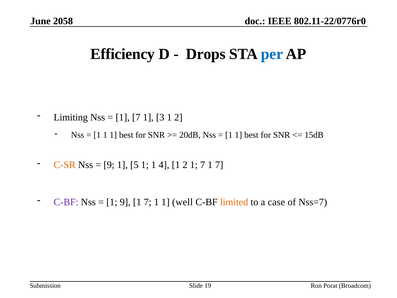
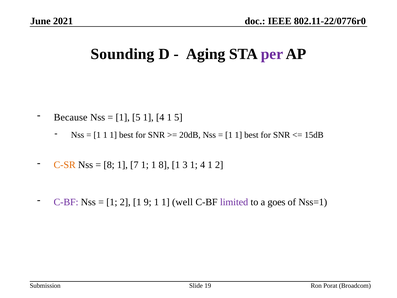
2058: 2058 -> 2021 (63, 21)
Efficiency: Efficiency -> Sounding (123, 54)
Drops: Drops -> Aging (206, 54)
per colour: blue -> purple (272, 54)
Limiting: Limiting -> Because (71, 117)
7: 7 -> 5 (136, 117)
3: 3 -> 4 (160, 117)
2: 2 -> 5 (178, 117)
9: 9 -> 8 (109, 165)
5: 5 -> 7 (134, 165)
1 4: 4 -> 8 (164, 165)
2: 2 -> 3 (185, 165)
7: 7 -> 4 (203, 165)
7: 7 -> 2 (219, 165)
9: 9 -> 2 (125, 202)
7: 7 -> 9 (148, 202)
limited colour: orange -> purple (234, 202)
case: case -> goes (276, 202)
Nss=7: Nss=7 -> Nss=1 (313, 202)
